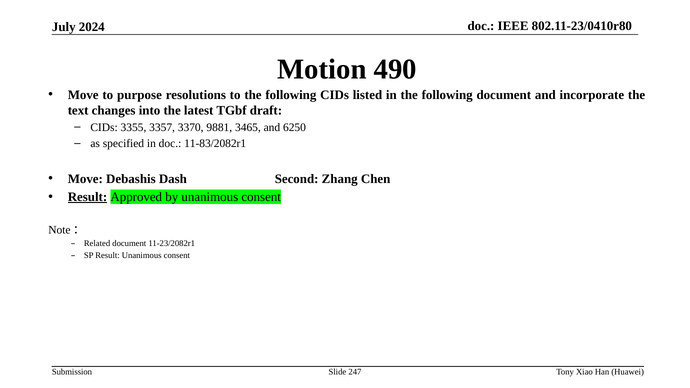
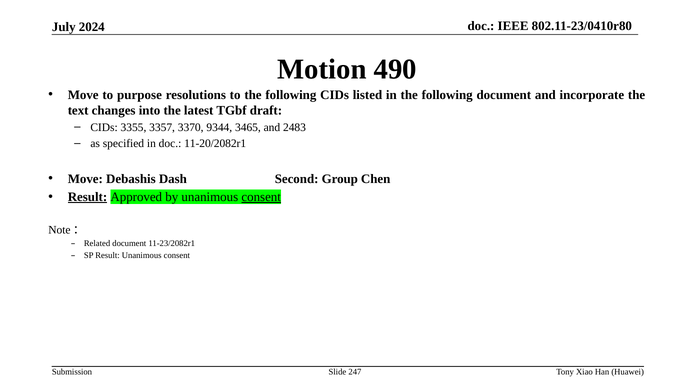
9881: 9881 -> 9344 (219, 127)
6250: 6250 -> 2483 (294, 127)
11-83/2082r1: 11-83/2082r1 -> 11-20/2082r1 (215, 143)
Zhang: Zhang -> Group (340, 179)
consent underline: none -> present (261, 197)
